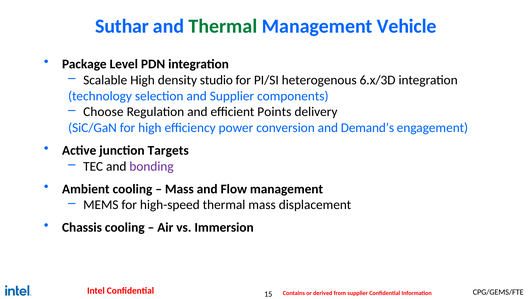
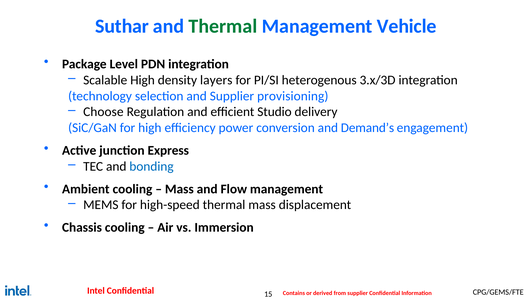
studio: studio -> layers (216, 80)
6.x/3D: 6.x/3D -> 3.x/3D (378, 80)
components: components -> provisioning (293, 96)
Points: Points -> Studio (274, 112)
Targets: Targets -> Express (168, 151)
bonding colour: purple -> blue (152, 167)
